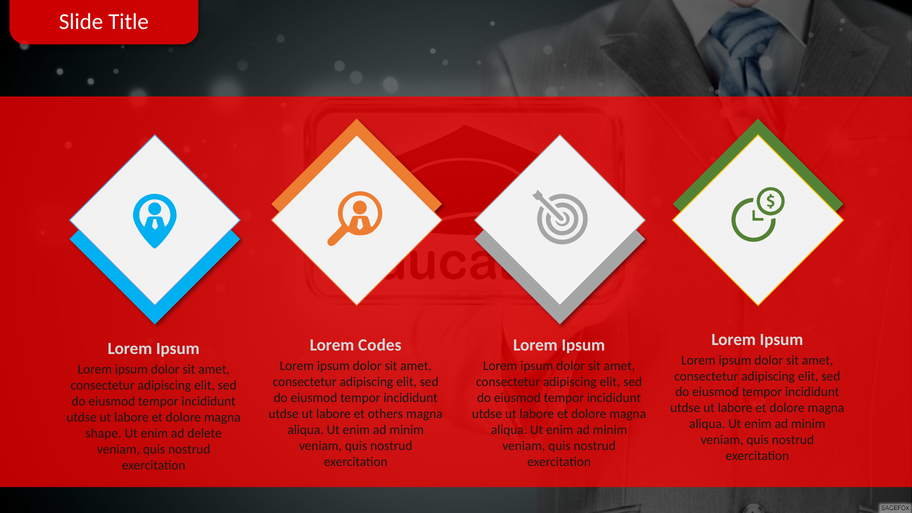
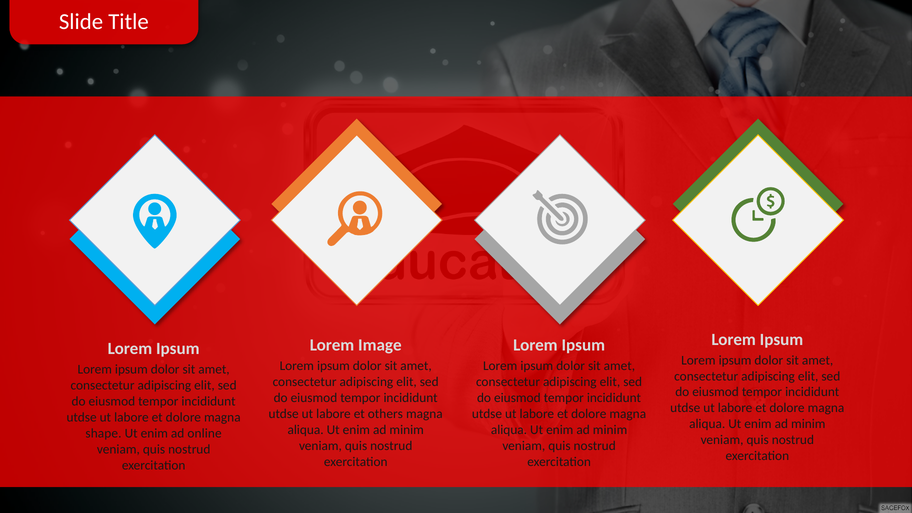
Codes: Codes -> Image (380, 345)
delete: delete -> online (205, 433)
